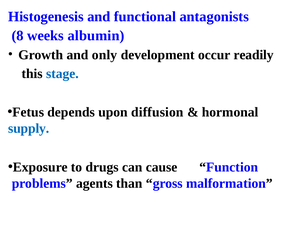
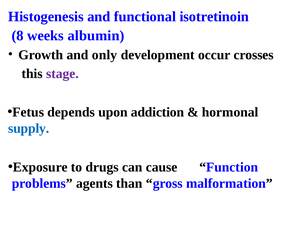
antagonists: antagonists -> isotretinoin (214, 17)
readily: readily -> crosses (254, 55)
stage colour: blue -> purple (62, 74)
diffusion: diffusion -> addiction (157, 112)
